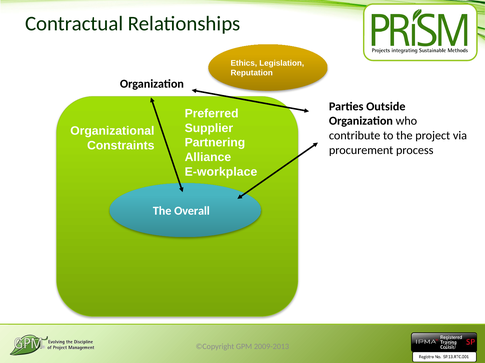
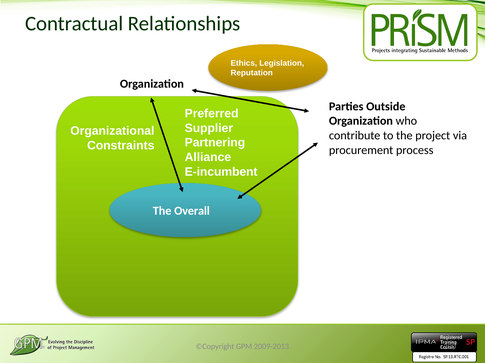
E-workplace: E-workplace -> E-incumbent (221, 172)
